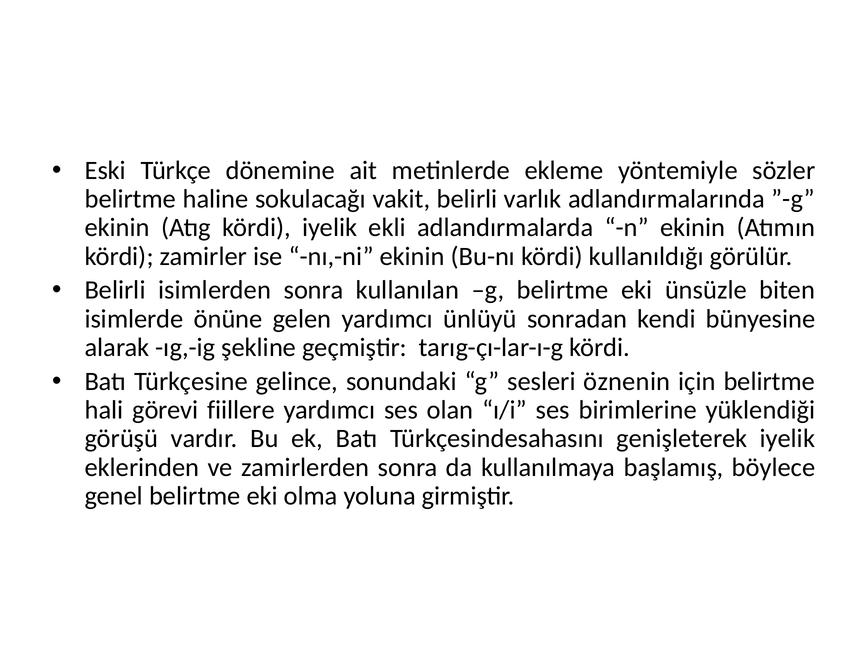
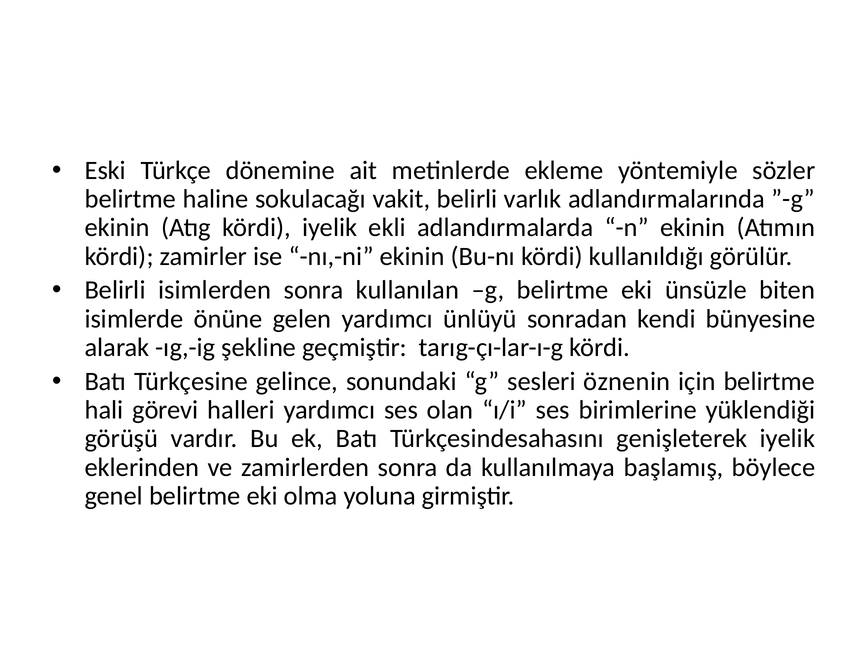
fiillere: fiillere -> halleri (241, 410)
